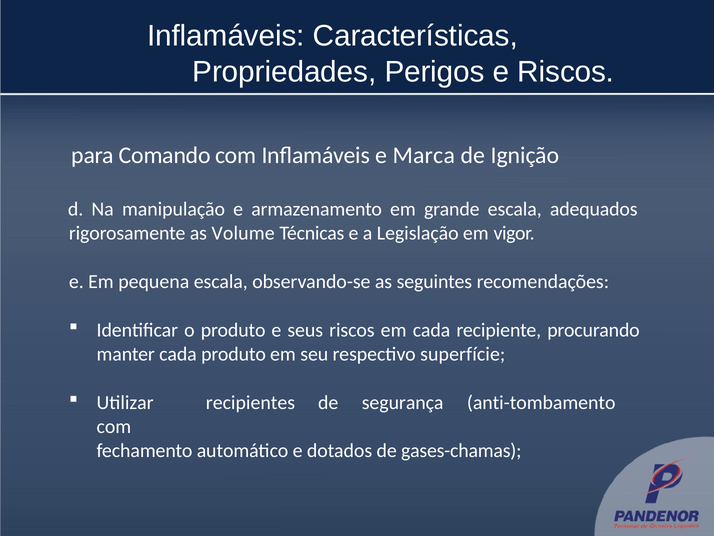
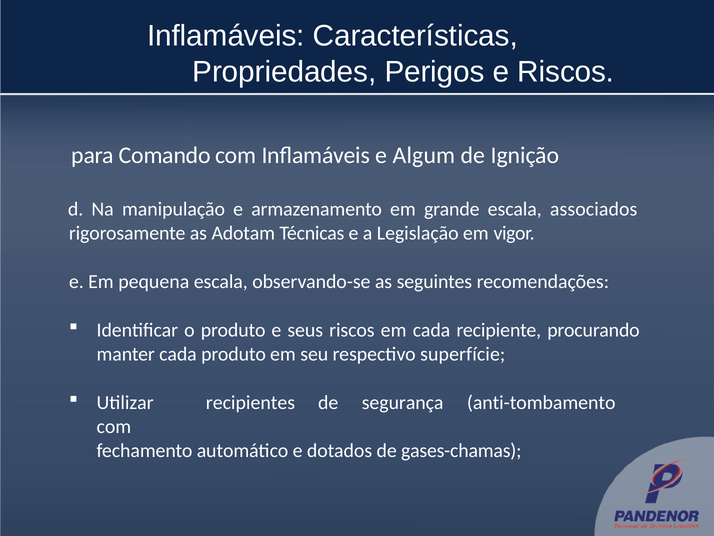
Marca: Marca -> Algum (424, 155)
adequados: adequados -> associados (594, 209)
Volume: Volume -> Adotam (243, 233)
